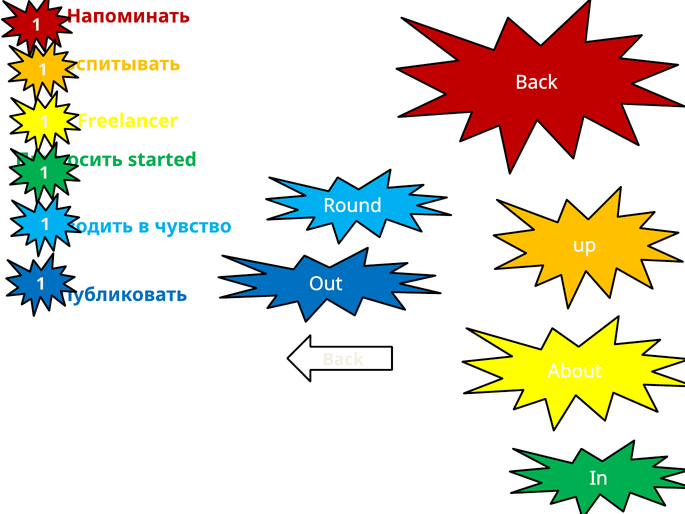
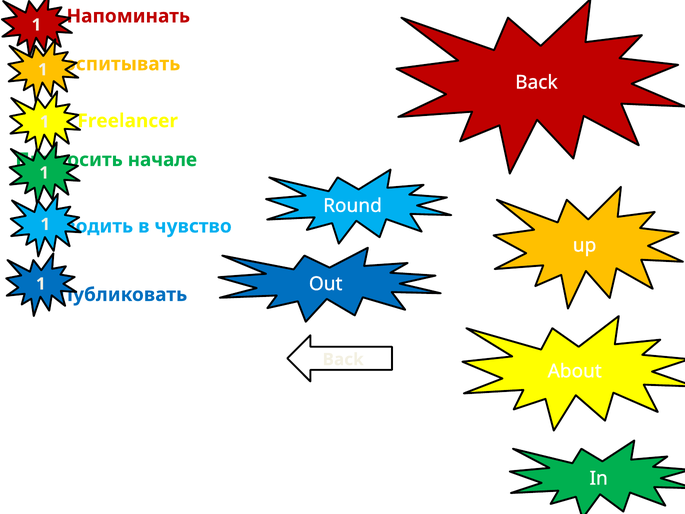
started: started -> начале (162, 160)
